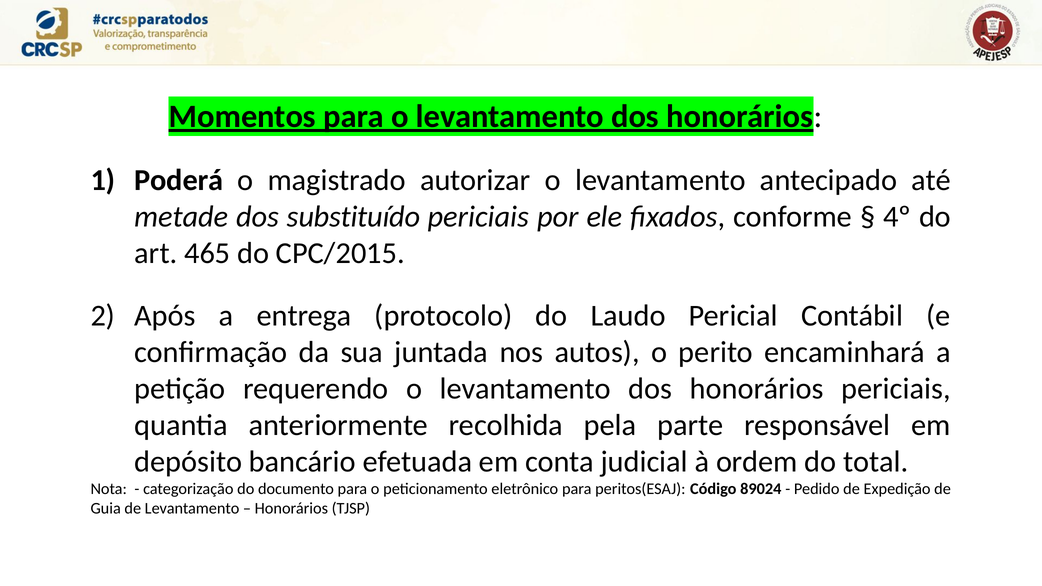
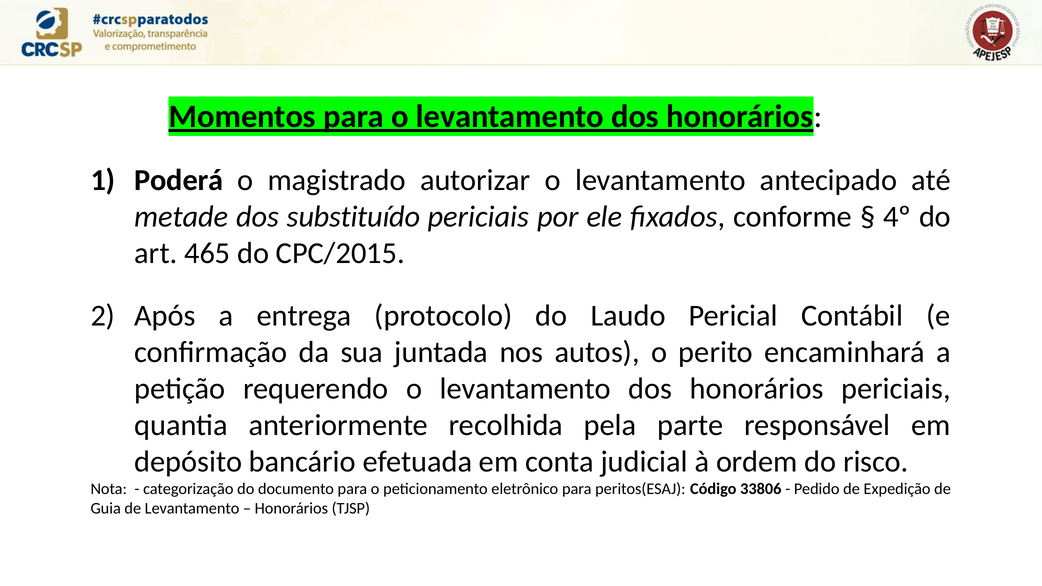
total: total -> risco (876, 462)
89024: 89024 -> 33806 (761, 489)
